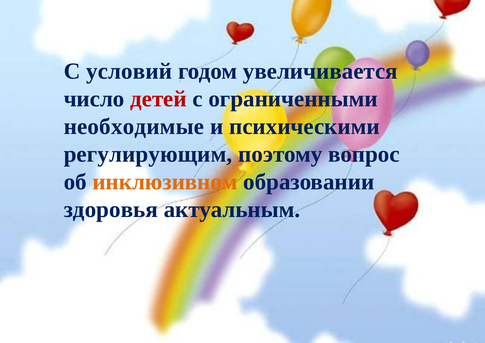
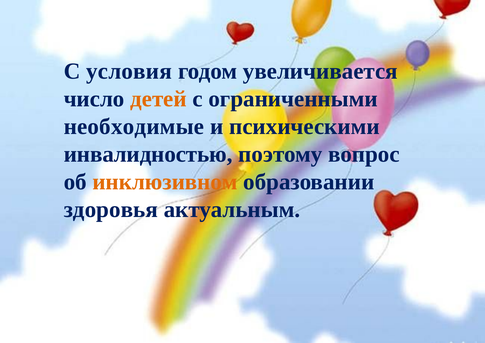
условий: условий -> условия (129, 71)
детей colour: red -> orange (159, 99)
регулирующим: регулирующим -> инвалидностью (148, 154)
